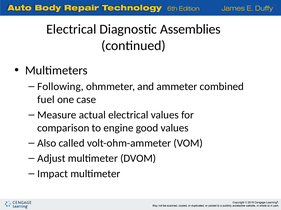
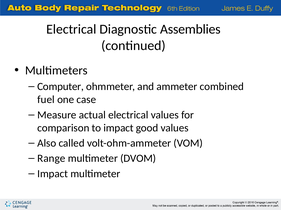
Following: Following -> Computer (61, 87)
to engine: engine -> impact (119, 128)
Adjust: Adjust -> Range (51, 159)
